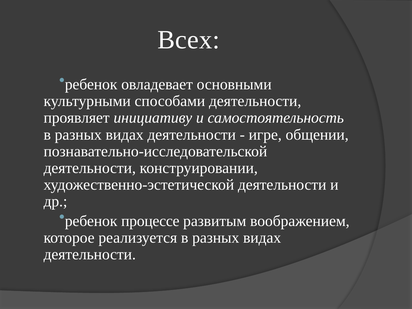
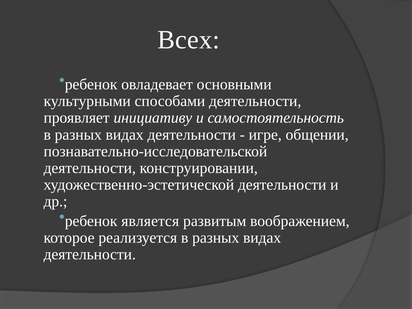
процессе: процессе -> является (150, 221)
